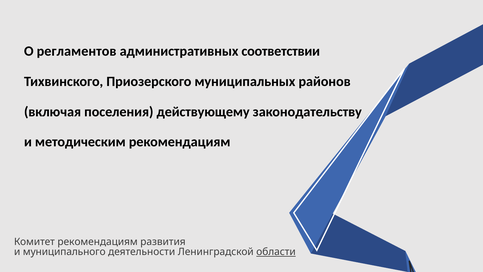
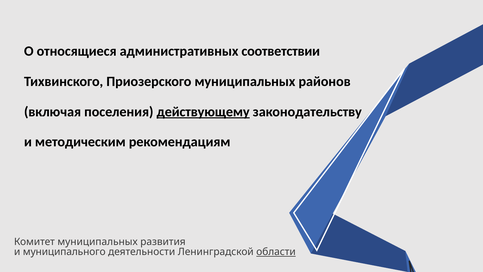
регламентов: регламентов -> относящиеся (77, 51)
действующему underline: none -> present (203, 112)
Комитет рекомендациям: рекомендациям -> муниципальных (98, 242)
